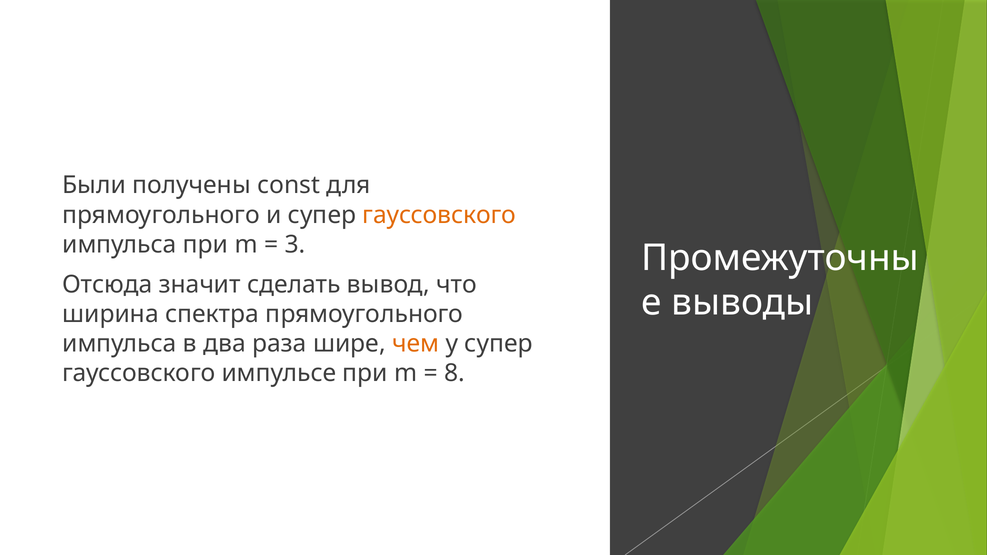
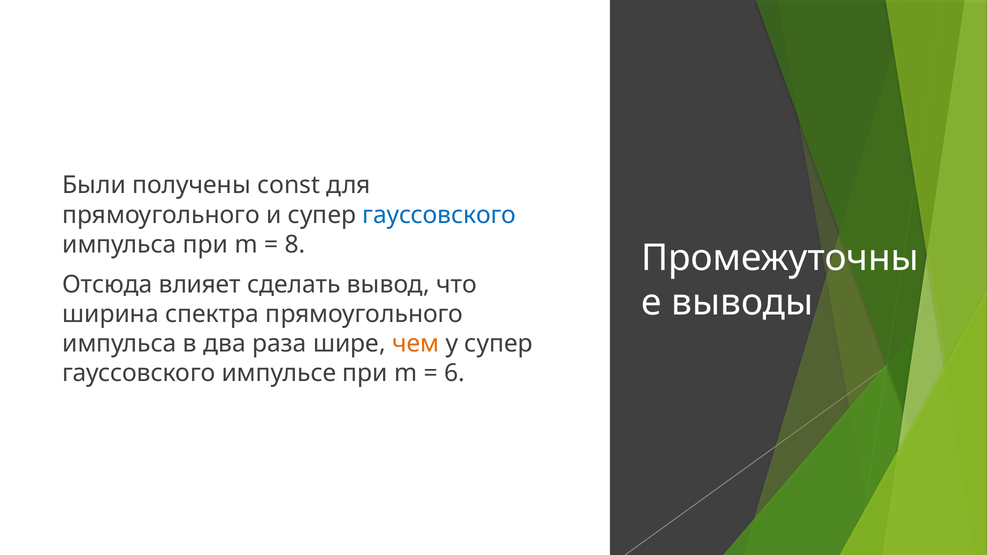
гауссовского colour: orange -> blue (439, 215)
3: 3 -> 8 (295, 245)
значит: значит -> влияет (200, 284)
8: 8 -> 6 (455, 373)
